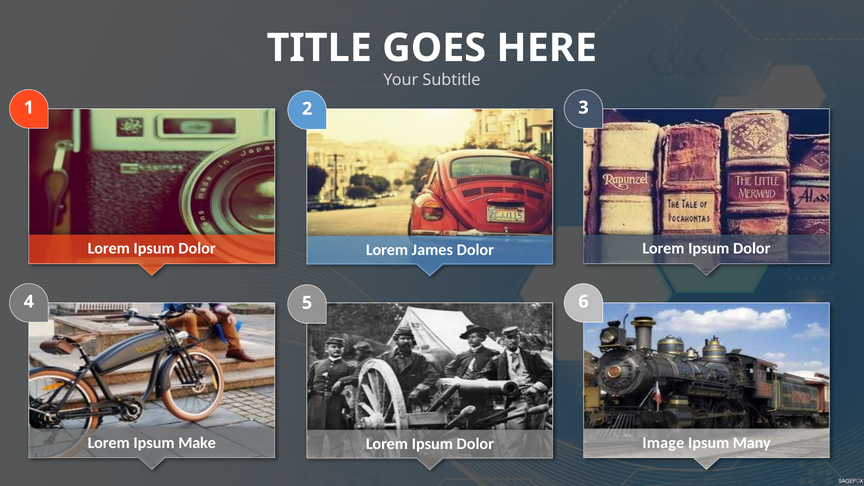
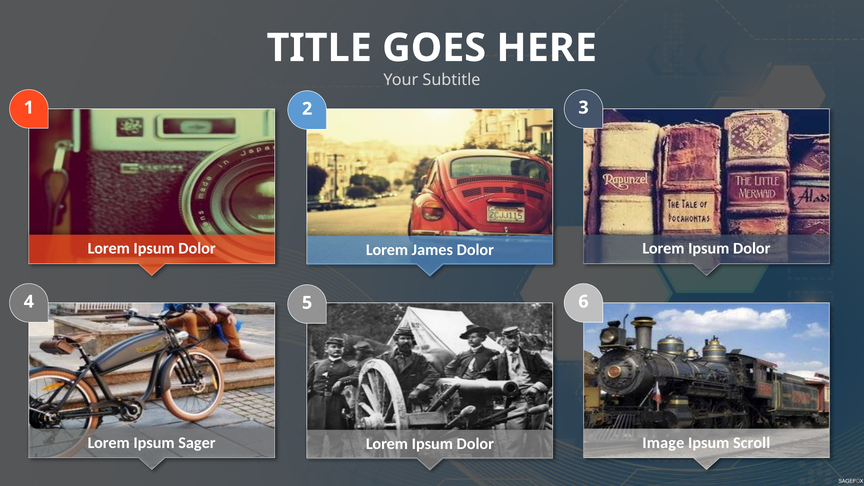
Make: Make -> Sager (197, 443)
Many: Many -> Scroll (752, 443)
